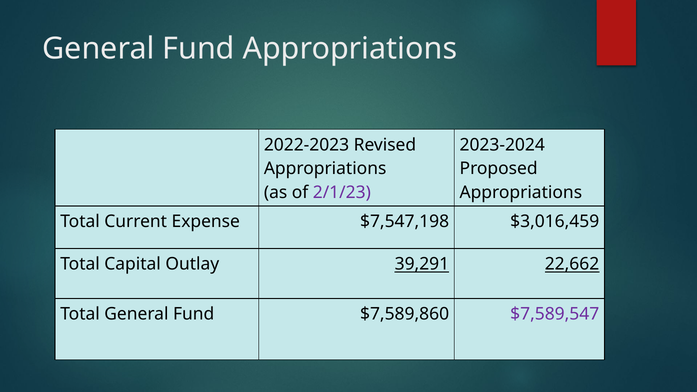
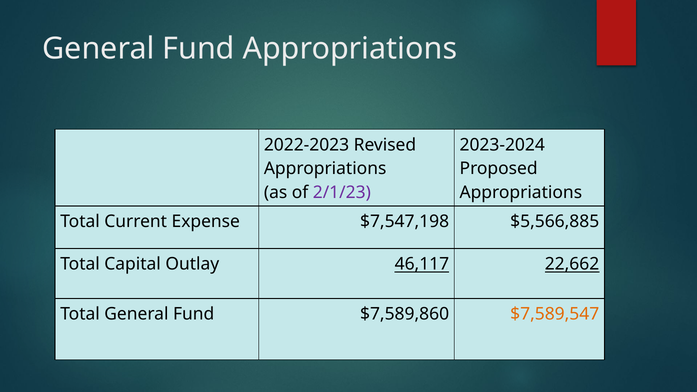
$3,016,459: $3,016,459 -> $5,566,885 (555, 222)
39,291: 39,291 -> 46,117 (422, 264)
$7,589,547 colour: purple -> orange (555, 314)
